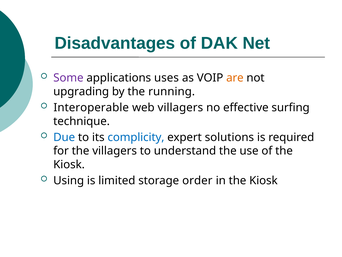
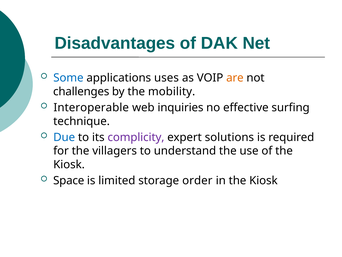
Some colour: purple -> blue (68, 78)
upgrading: upgrading -> challenges (81, 91)
running: running -> mobility (172, 91)
web villagers: villagers -> inquiries (180, 107)
complicity colour: blue -> purple (136, 137)
Using: Using -> Space (69, 180)
